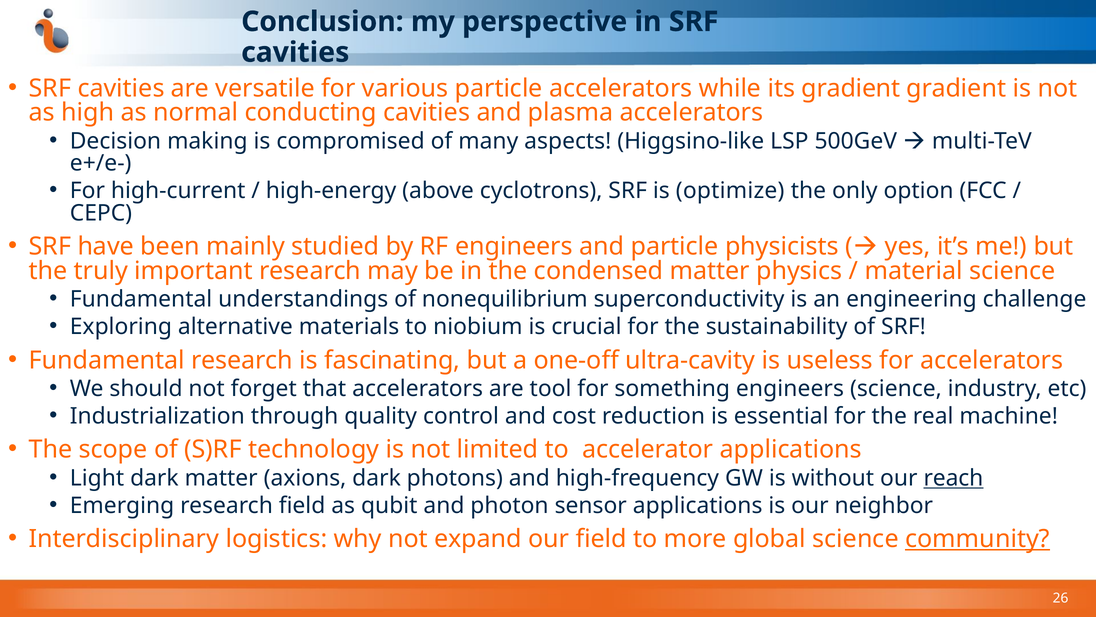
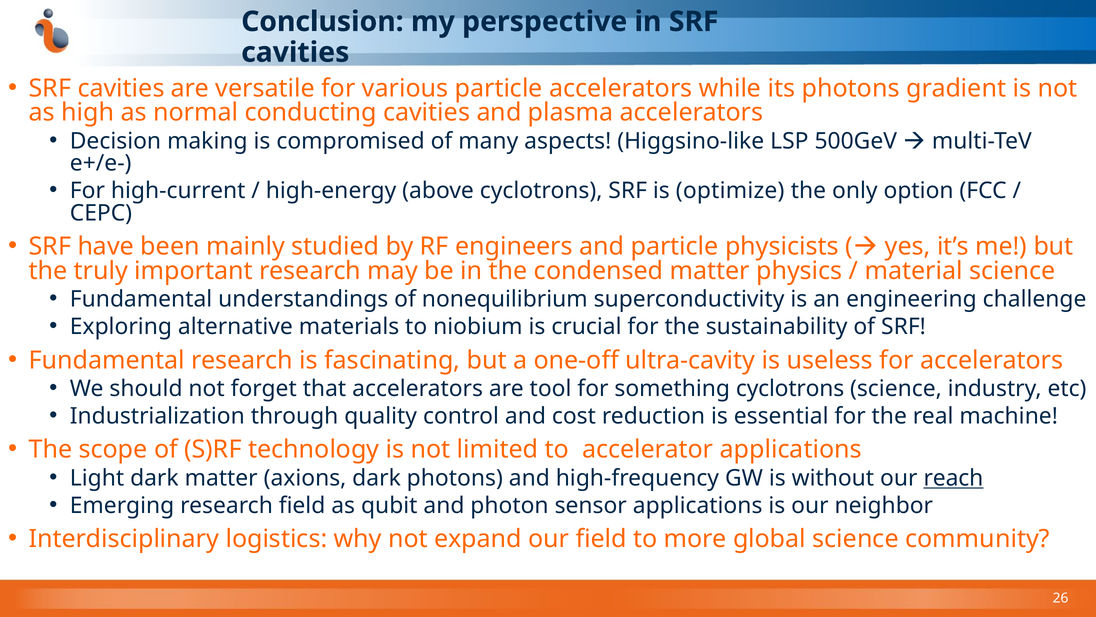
its gradient: gradient -> photons (851, 88)
something engineers: engineers -> cyclotrons (790, 388)
community underline: present -> none (978, 538)
